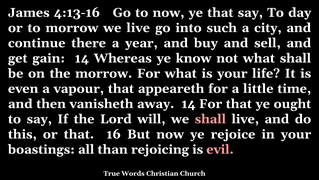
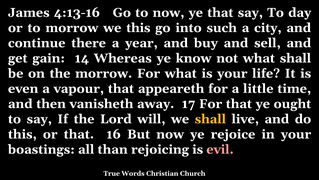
we live: live -> this (138, 28)
away 14: 14 -> 17 (188, 104)
shall colour: pink -> yellow (210, 119)
